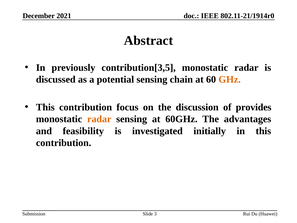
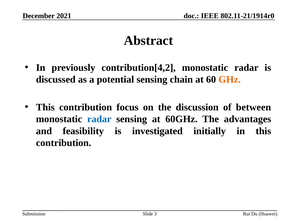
contribution[3,5: contribution[3,5 -> contribution[4,2 (139, 68)
provides: provides -> between (253, 107)
radar colour: orange -> blue (99, 119)
